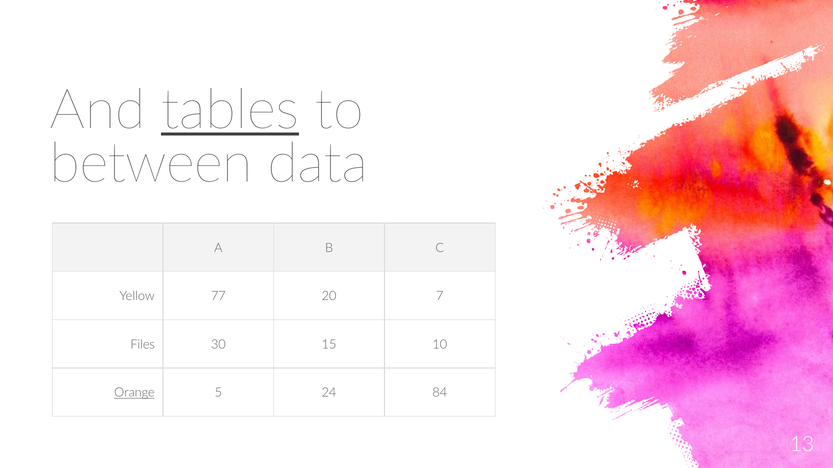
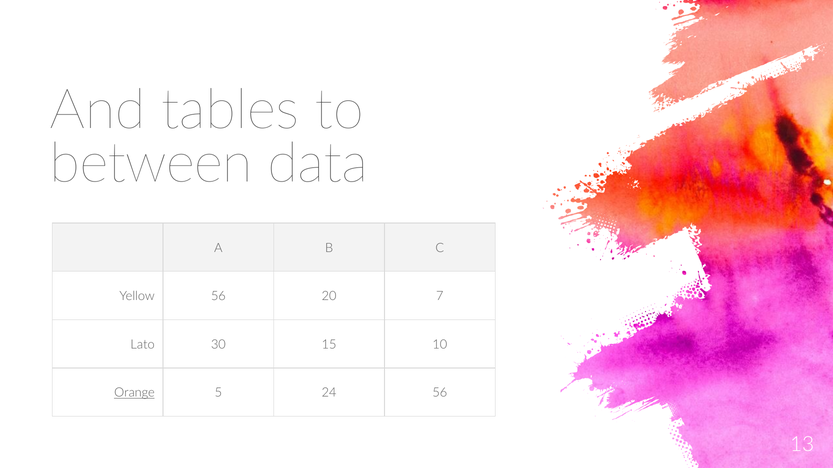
tables underline: present -> none (230, 110)
Yellow 77: 77 -> 56 (218, 297)
Files: Files -> Lato (143, 345)
24 84: 84 -> 56 (440, 393)
